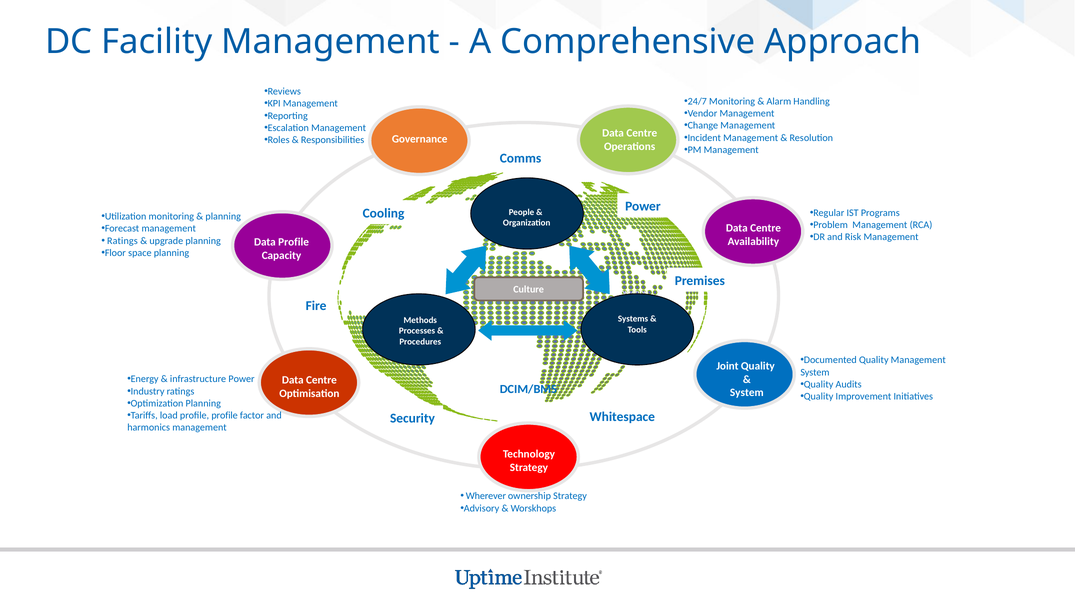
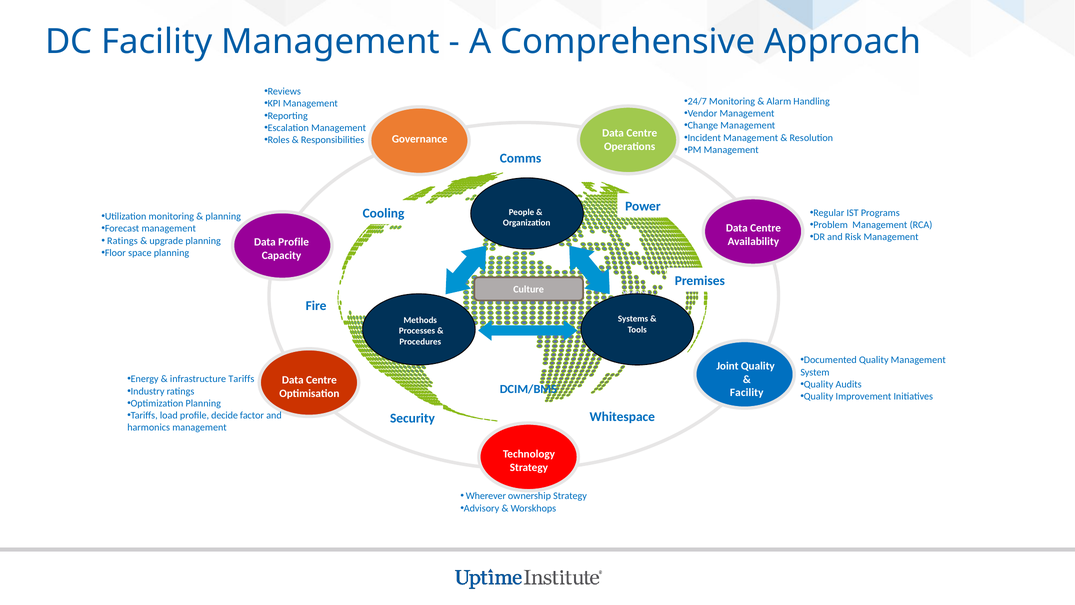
infrastructure Power: Power -> Tariffs (241, 379)
System: System -> Facility (747, 393)
profile profile: profile -> decide (225, 415)
